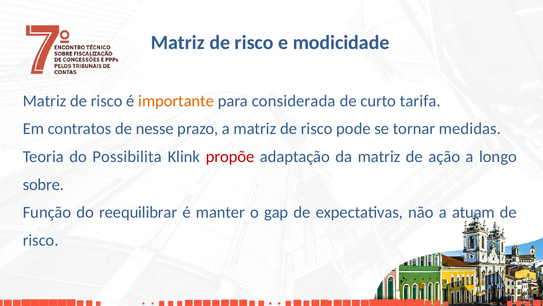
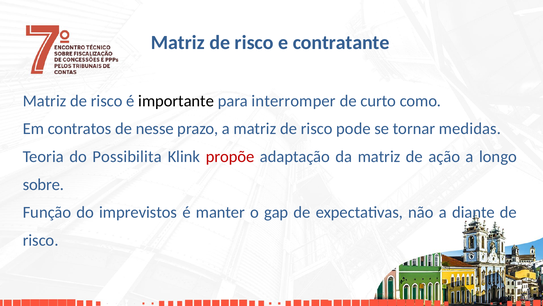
modicidade: modicidade -> contratante (341, 43)
importante colour: orange -> black (176, 101)
considerada: considerada -> interromper (294, 101)
tarifa: tarifa -> como (420, 101)
reequilibrar: reequilibrar -> imprevistos (138, 212)
atuam: atuam -> diante (473, 212)
